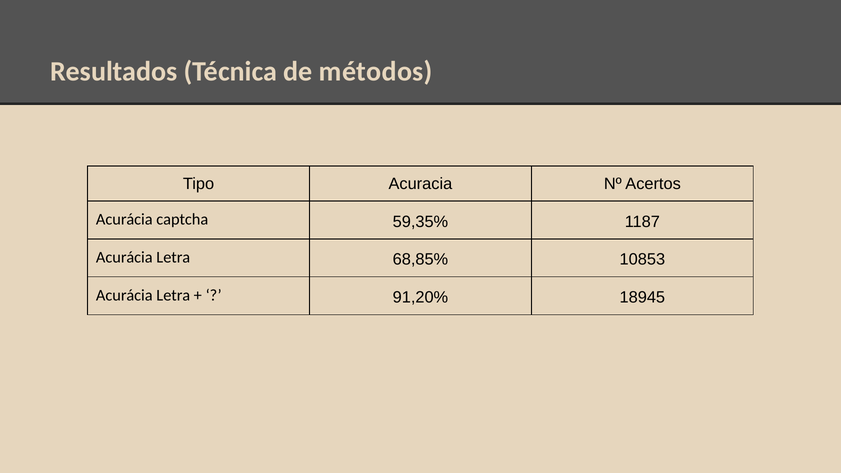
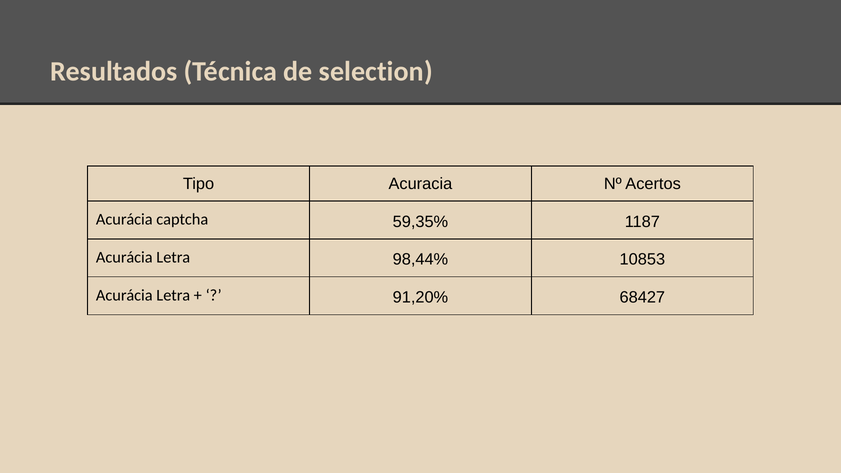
métodos: métodos -> selection (376, 72)
68,85%: 68,85% -> 98,44% (420, 260)
18945: 18945 -> 68427 (642, 297)
